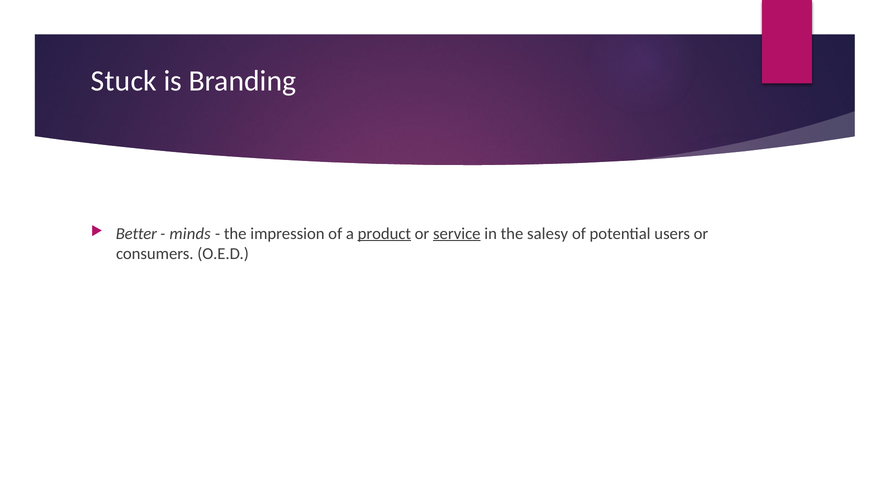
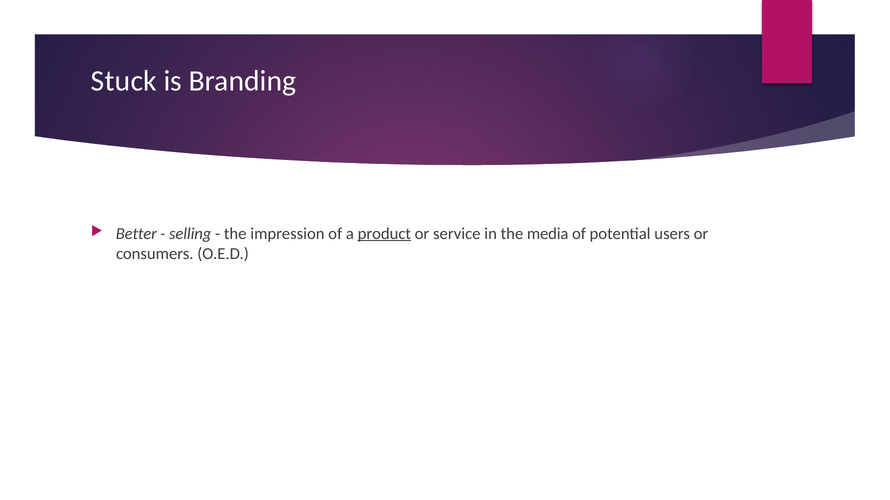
minds: minds -> selling (190, 234)
service underline: present -> none (457, 234)
salesy: salesy -> media (548, 234)
